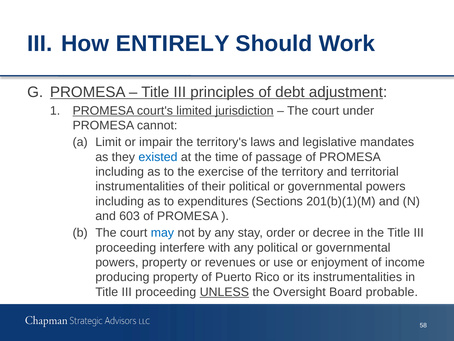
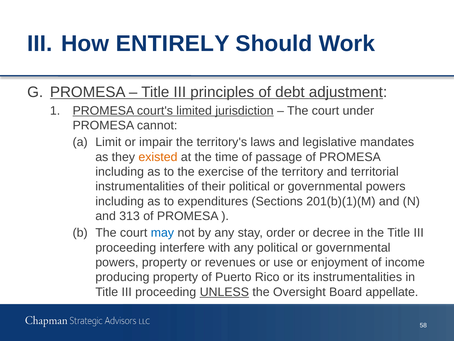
existed colour: blue -> orange (158, 157)
603: 603 -> 313 (130, 216)
probable: probable -> appellate (392, 292)
